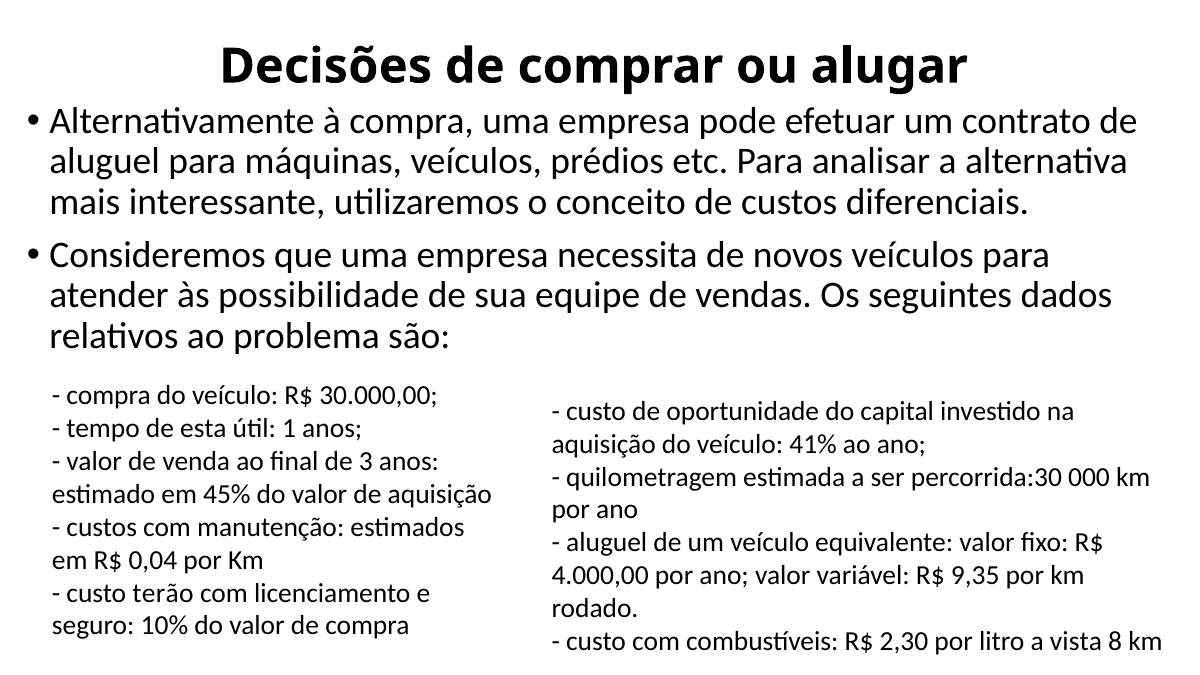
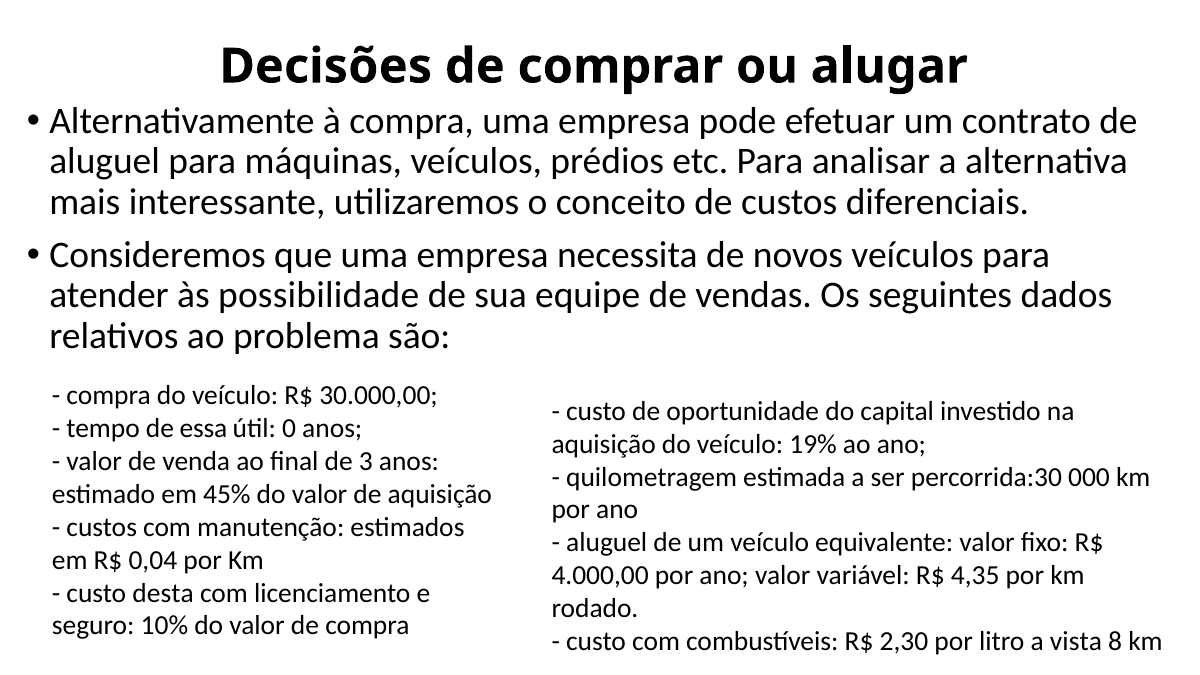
esta: esta -> essa (204, 428)
1: 1 -> 0 (289, 428)
41%: 41% -> 19% (813, 444)
9,35: 9,35 -> 4,35 (975, 576)
terão: terão -> desta (163, 593)
